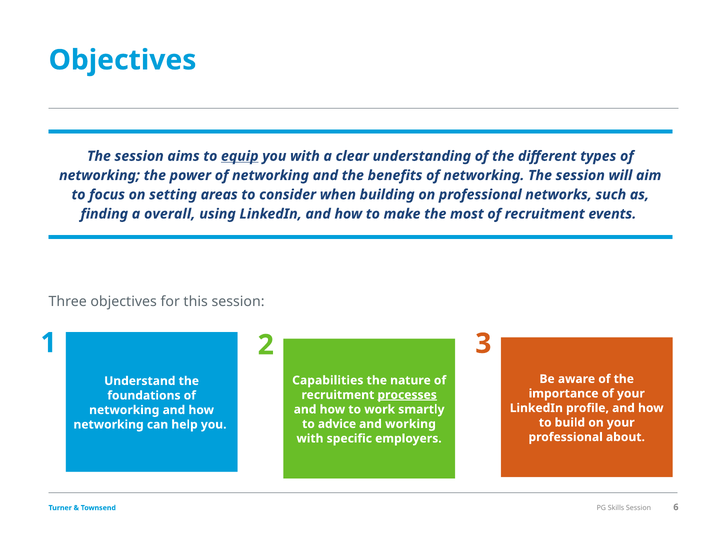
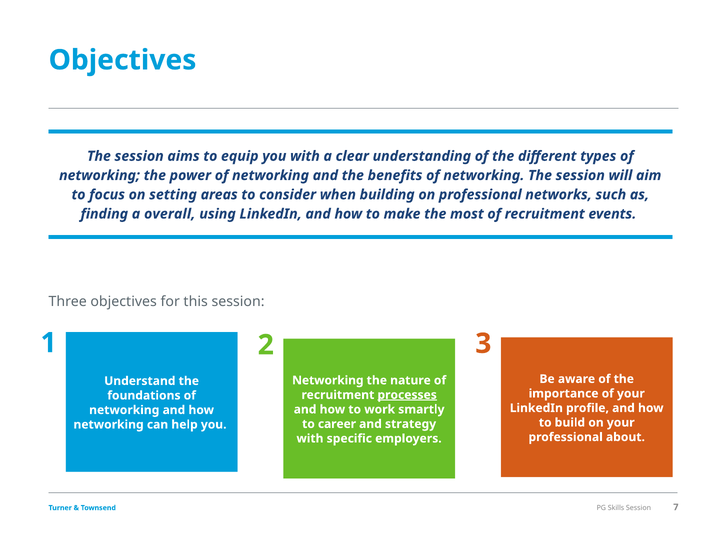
equip underline: present -> none (240, 156)
Capabilities: Capabilities -> Networking (328, 381)
advice: advice -> career (337, 424)
working: working -> strategy (411, 424)
6: 6 -> 7 (676, 507)
